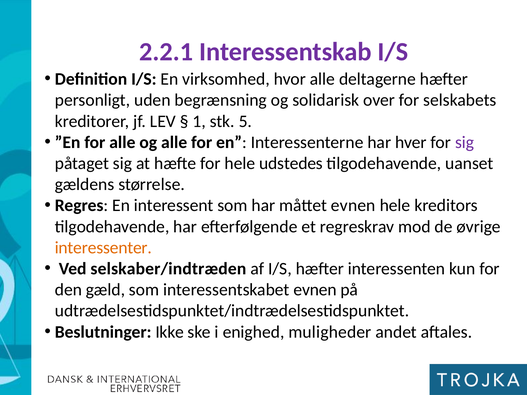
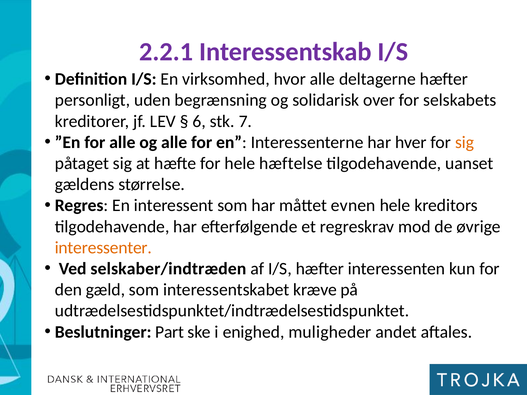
1: 1 -> 6 (199, 121)
5: 5 -> 7 (245, 121)
sig colour: purple -> orange (465, 142)
udstedes: udstedes -> hæftelse (291, 163)
interessentskabet evnen: evnen -> kræve (315, 290)
Ikke: Ikke -> Part (170, 332)
